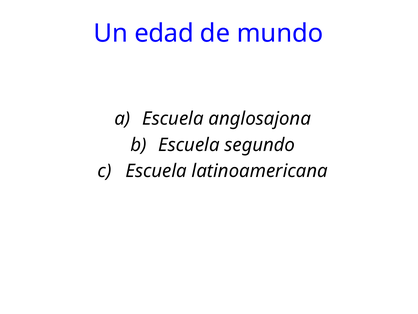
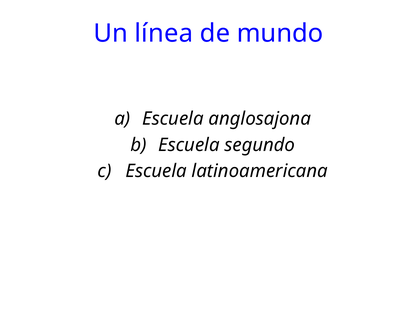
edad: edad -> línea (164, 33)
